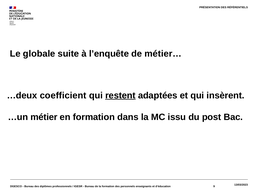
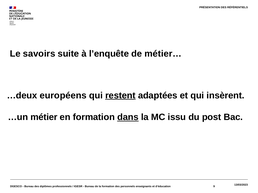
globale: globale -> savoirs (39, 54)
coefficient: coefficient -> européens (63, 96)
dans underline: none -> present (128, 117)
